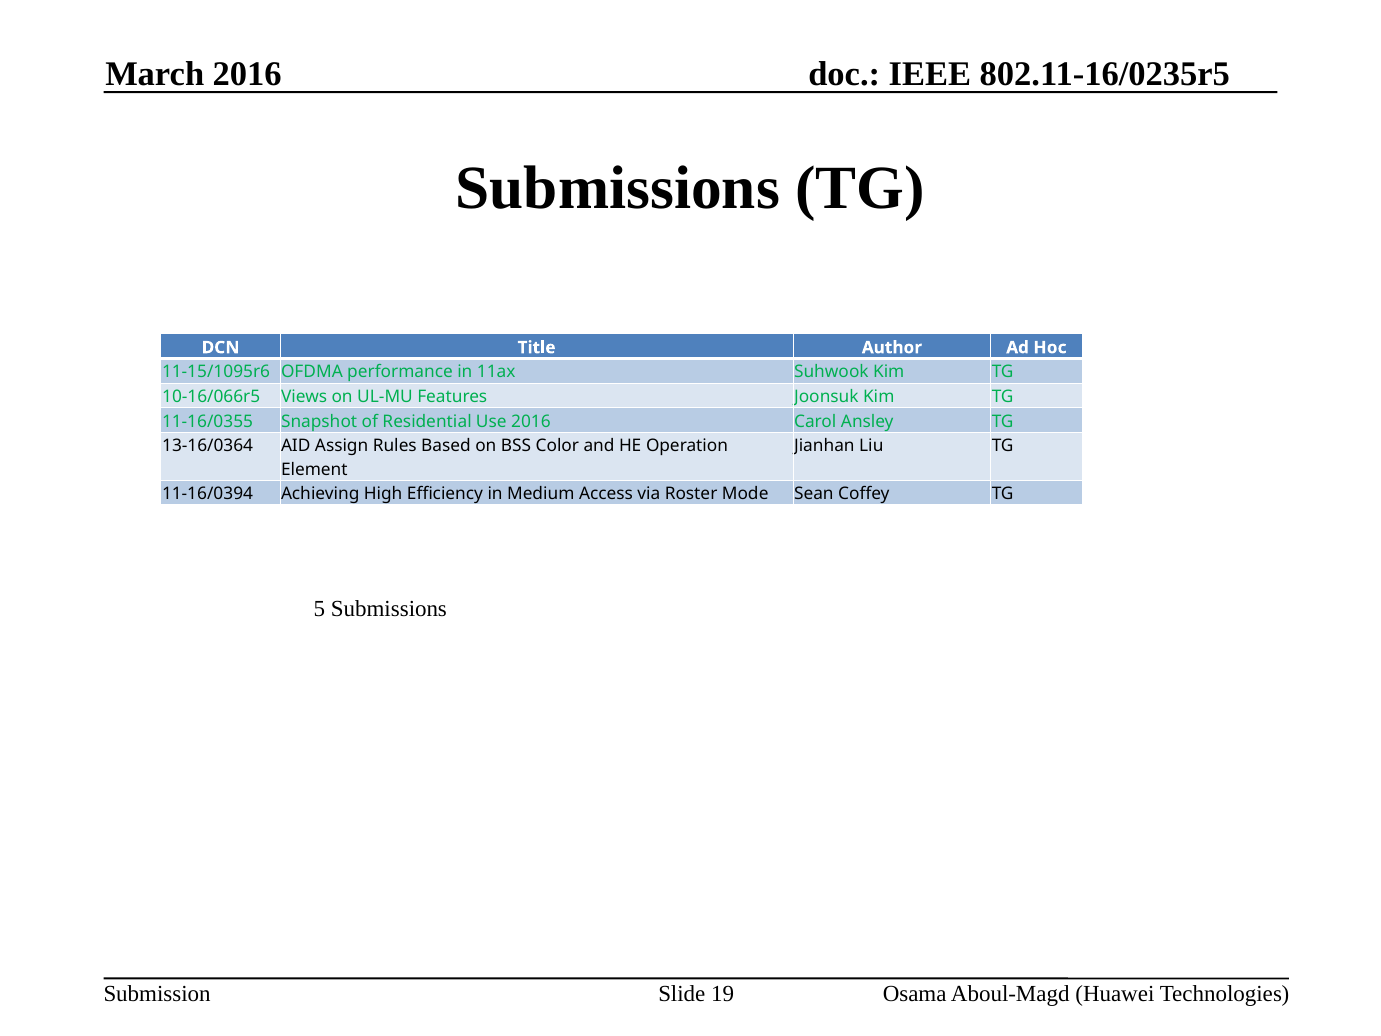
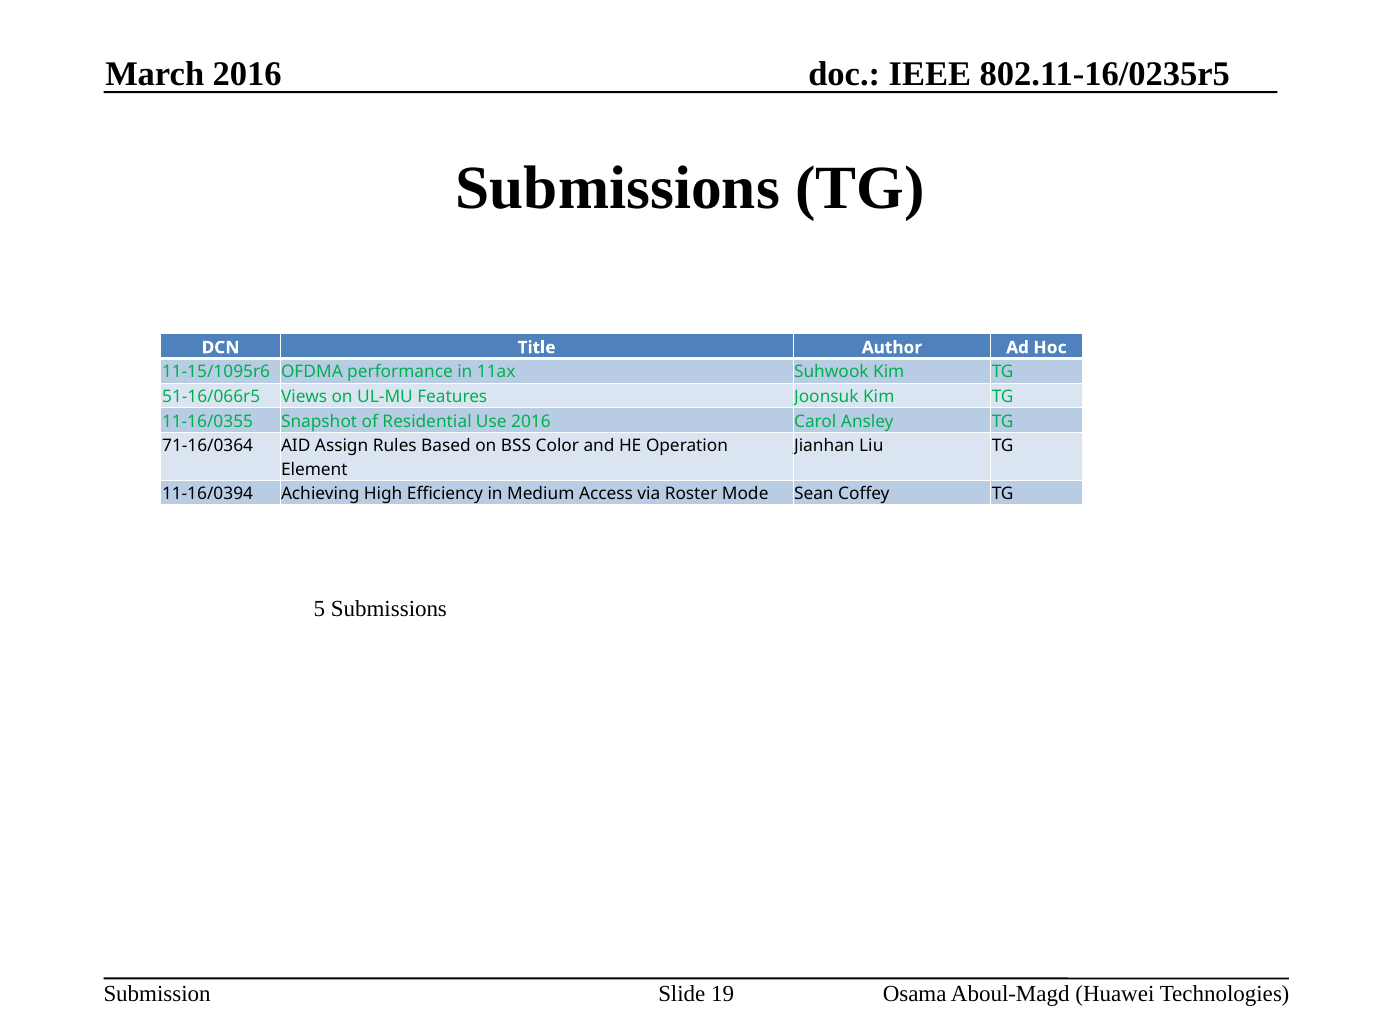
10-16/066r5: 10-16/066r5 -> 51-16/066r5 (211, 397)
13-16/0364: 13-16/0364 -> 71-16/0364 (208, 446)
